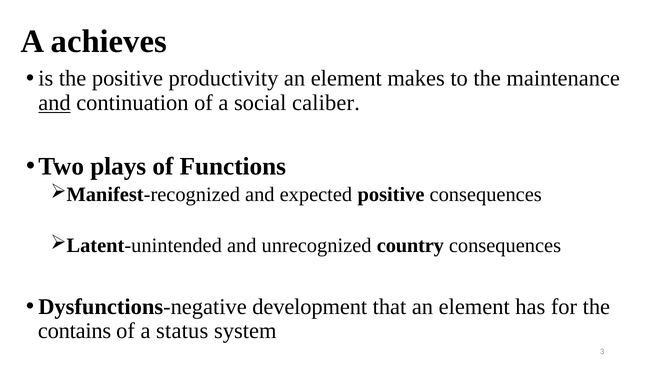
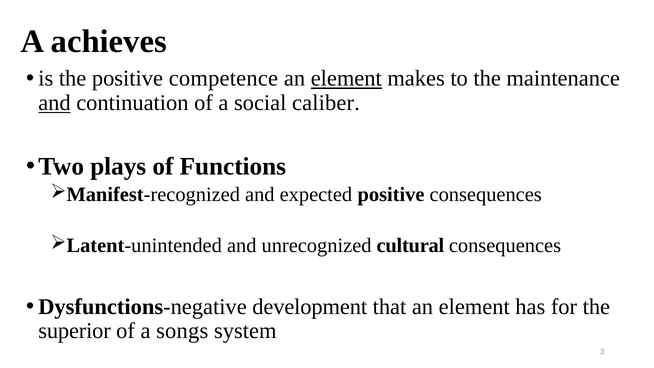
productivity: productivity -> competence (223, 78)
element underline: none -> present (346, 78)
country: country -> cultural (410, 245)
contains: contains -> superior (75, 331)
status: status -> songs (182, 331)
